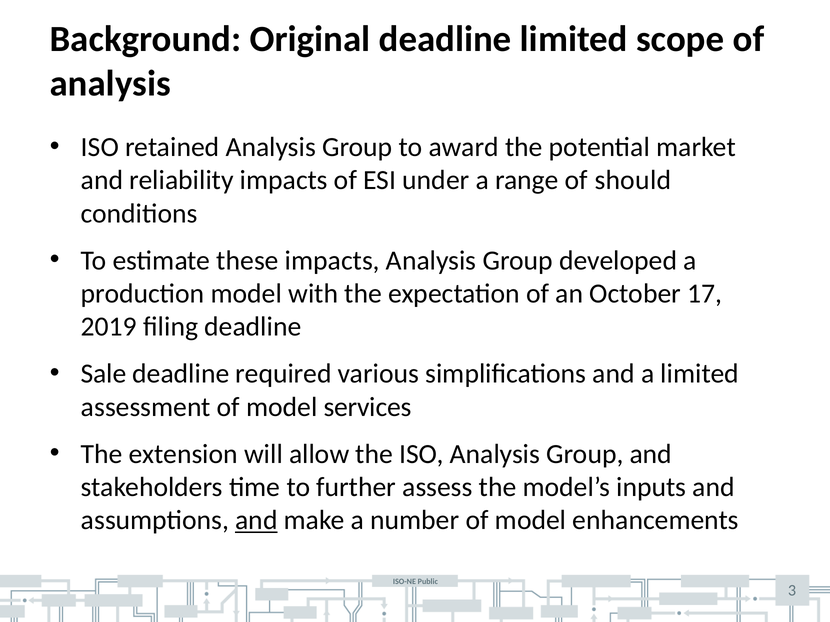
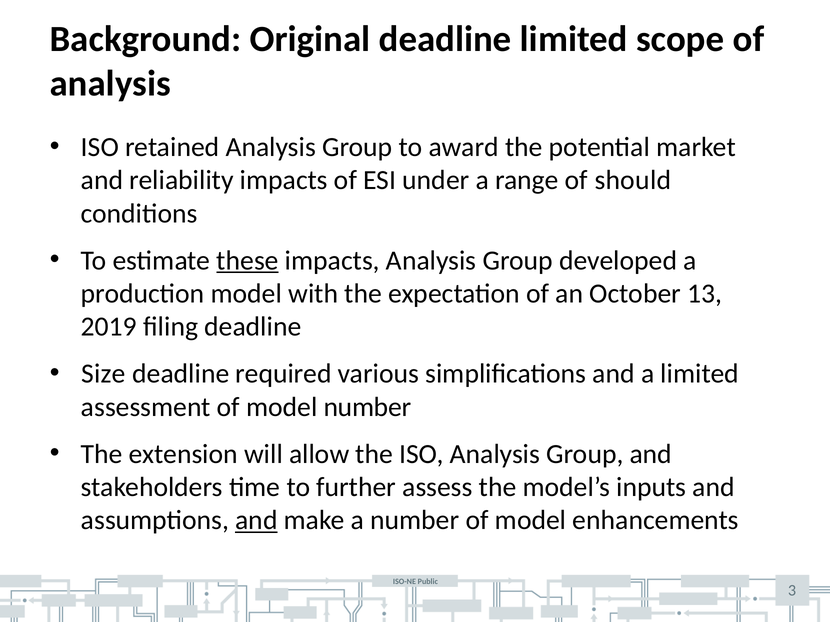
these underline: none -> present (248, 261)
17: 17 -> 13 (705, 294)
Sale: Sale -> Size (103, 374)
model services: services -> number (368, 407)
